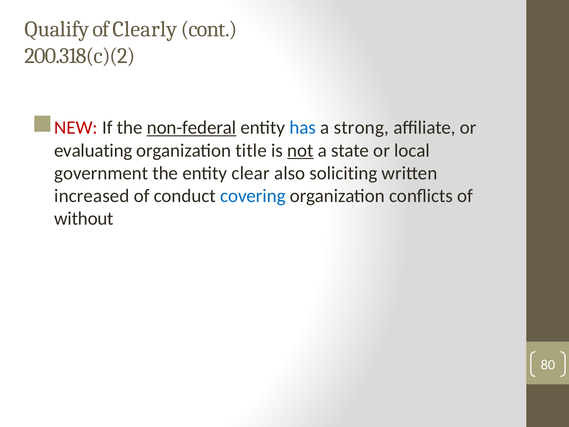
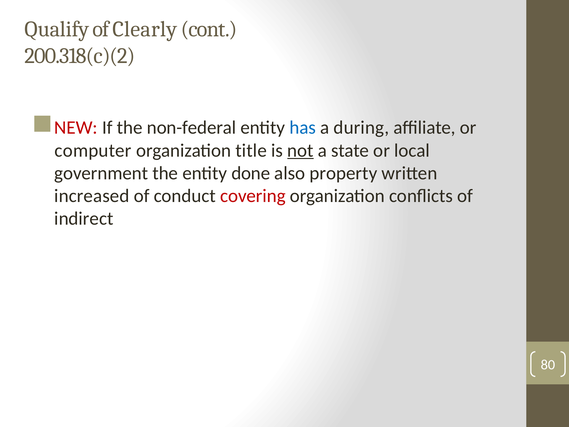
non-federal underline: present -> none (192, 128)
strong: strong -> during (361, 128)
evaluating: evaluating -> computer (93, 150)
clear: clear -> done (251, 173)
soliciting: soliciting -> property (343, 173)
covering colour: blue -> red (253, 196)
without: without -> indirect (84, 219)
